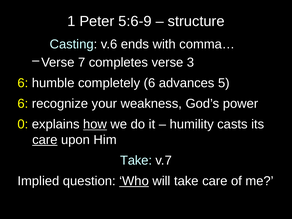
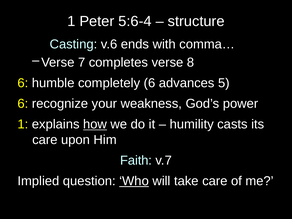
5:6-9: 5:6-9 -> 5:6-4 (135, 21)
3: 3 -> 8 (191, 62)
0: 0 -> 1 (23, 124)
care underline: present -> none (45, 140)
Take: Take -> Faith (136, 160)
